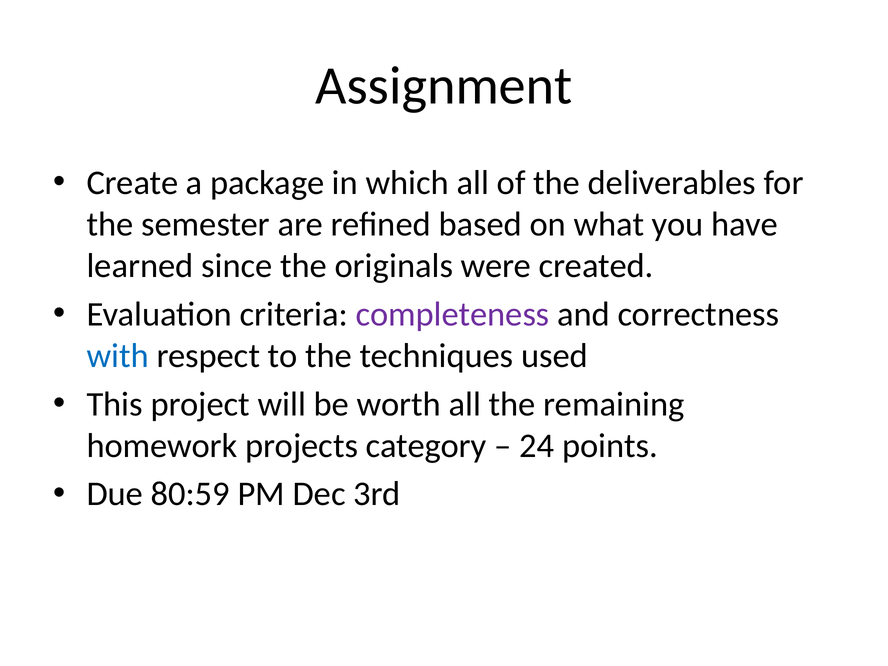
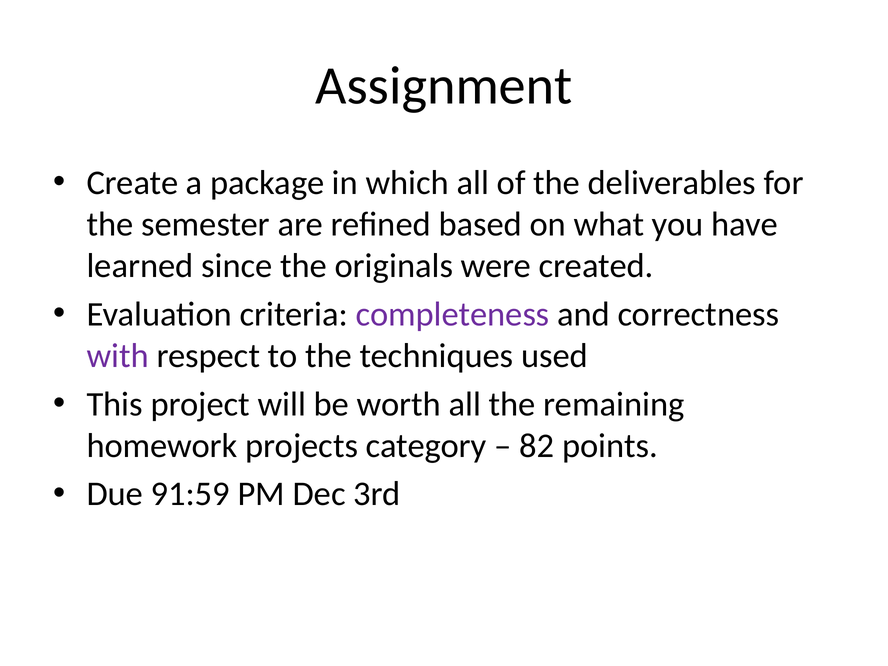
with colour: blue -> purple (118, 356)
24: 24 -> 82 (537, 446)
80:59: 80:59 -> 91:59 (190, 494)
